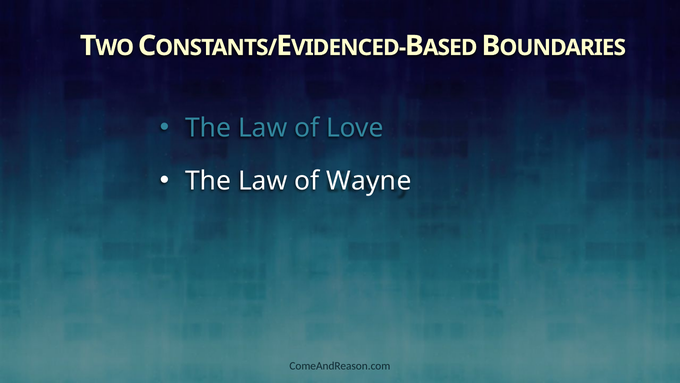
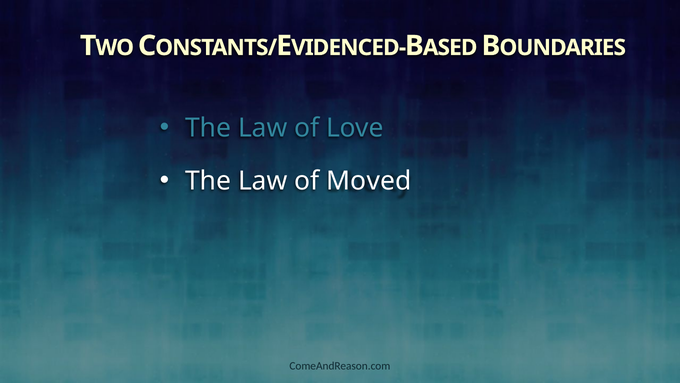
Wayne: Wayne -> Moved (369, 181)
